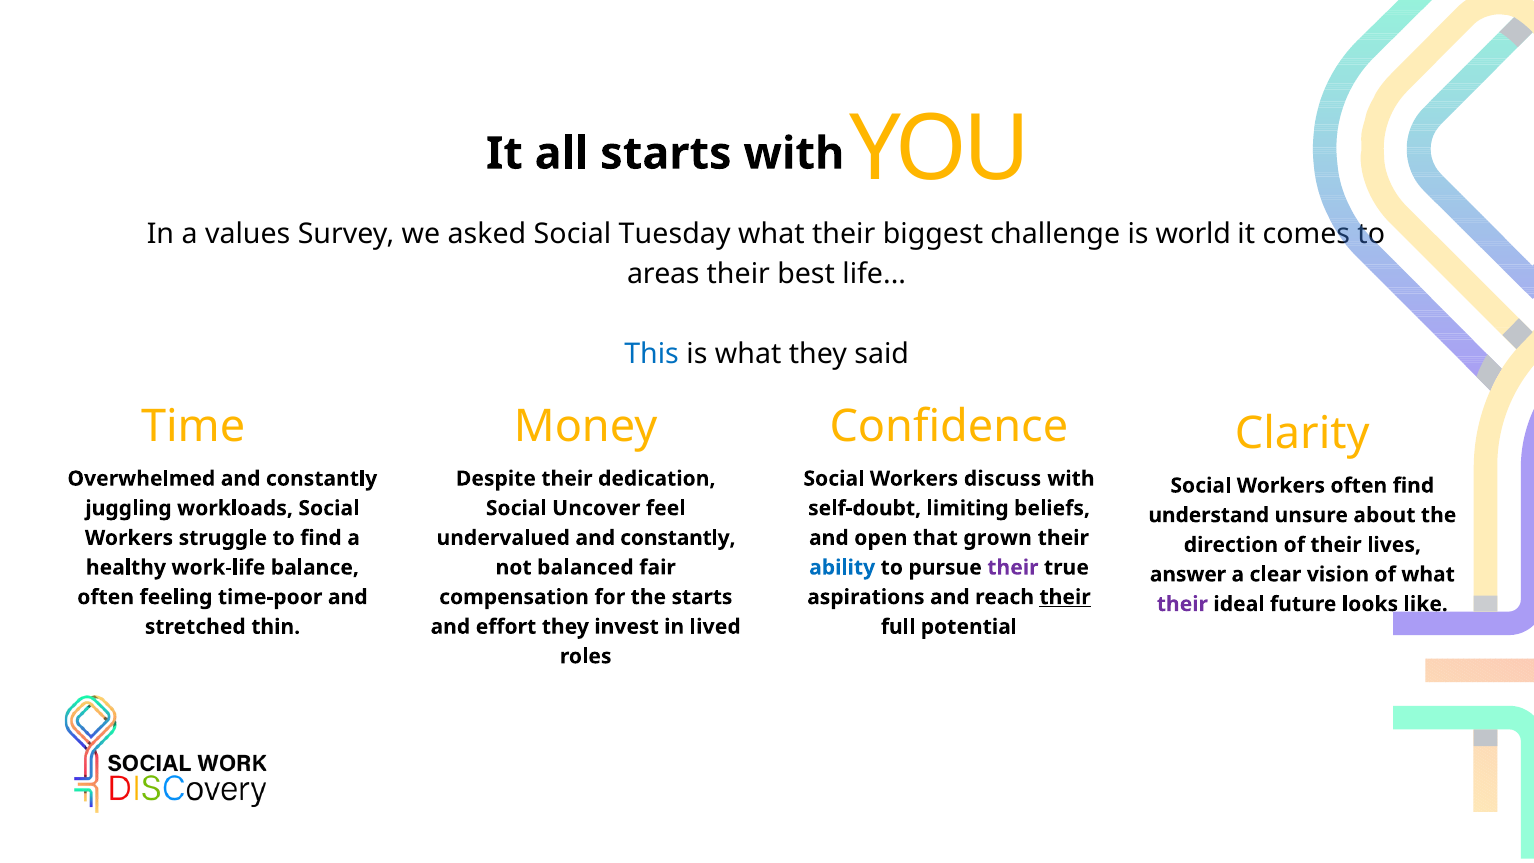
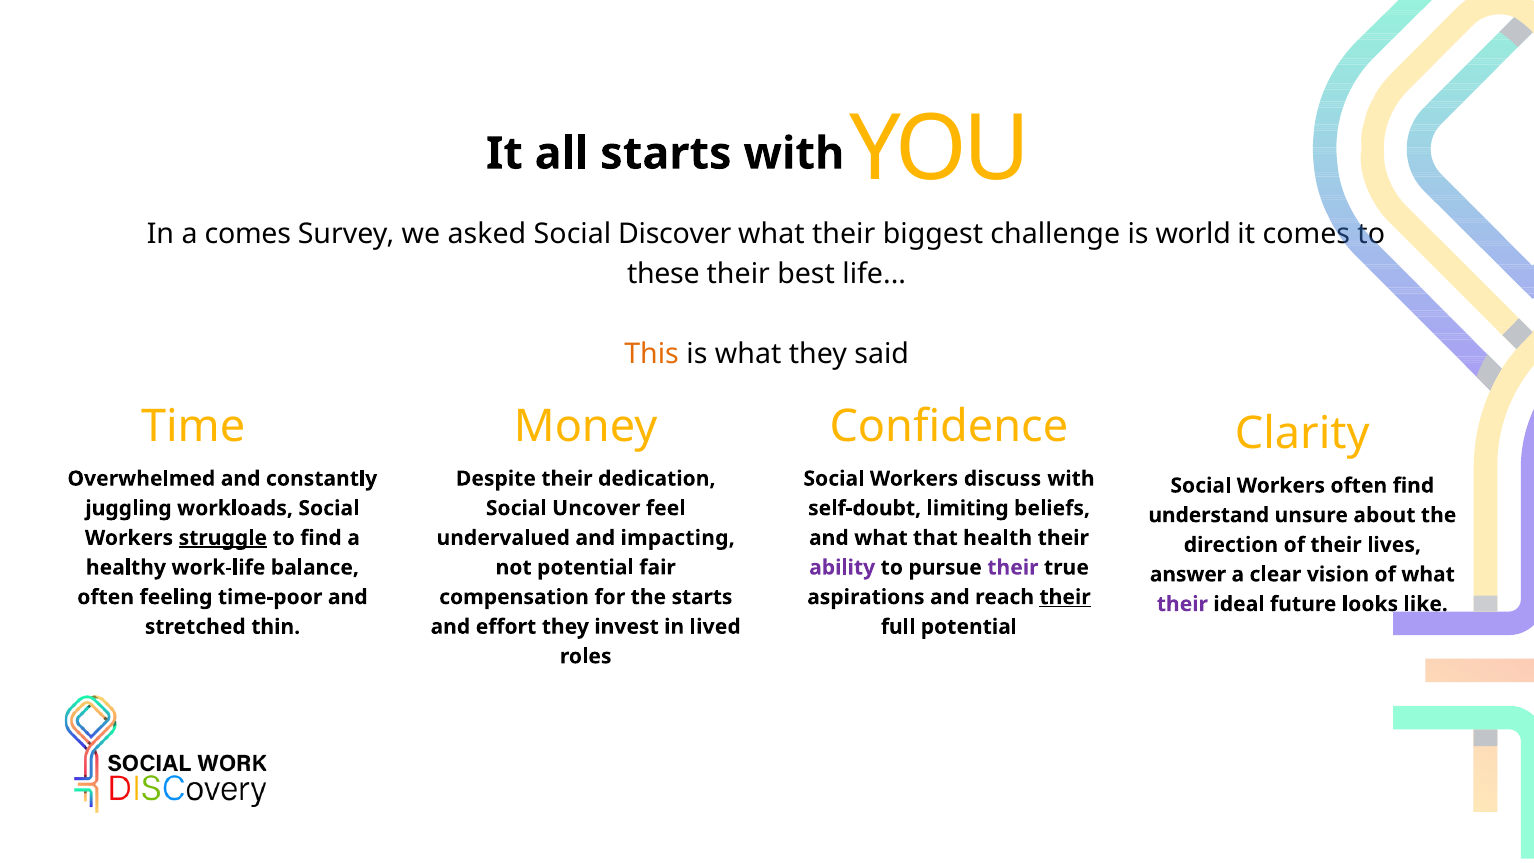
a values: values -> comes (248, 234)
Tuesday: Tuesday -> Discover (675, 234)
areas: areas -> these (663, 274)
This colour: blue -> orange (652, 354)
undervalued and constantly: constantly -> impacting (678, 538)
struggle underline: none -> present (223, 538)
and open: open -> what (881, 538)
grown: grown -> health (998, 538)
not balanced: balanced -> potential (585, 567)
ability colour: blue -> purple (842, 567)
